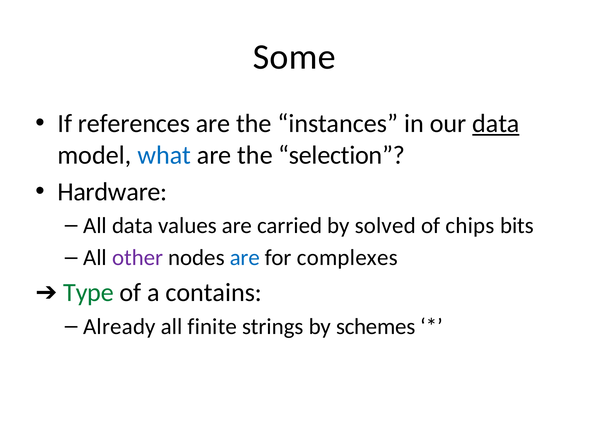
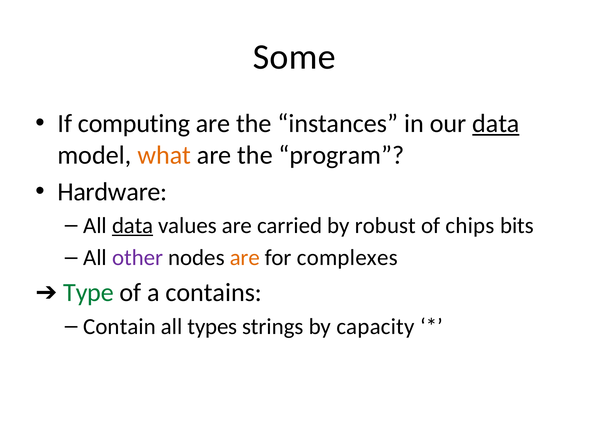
references: references -> computing (134, 124)
what colour: blue -> orange (164, 155)
selection: selection -> program (341, 155)
data underline: none -> present (133, 225)
solved: solved -> robust (385, 225)
are colour: blue -> orange (245, 258)
Already: Already -> Contain (119, 326)
finite: finite -> types (212, 326)
schemes: schemes -> capacity (375, 326)
